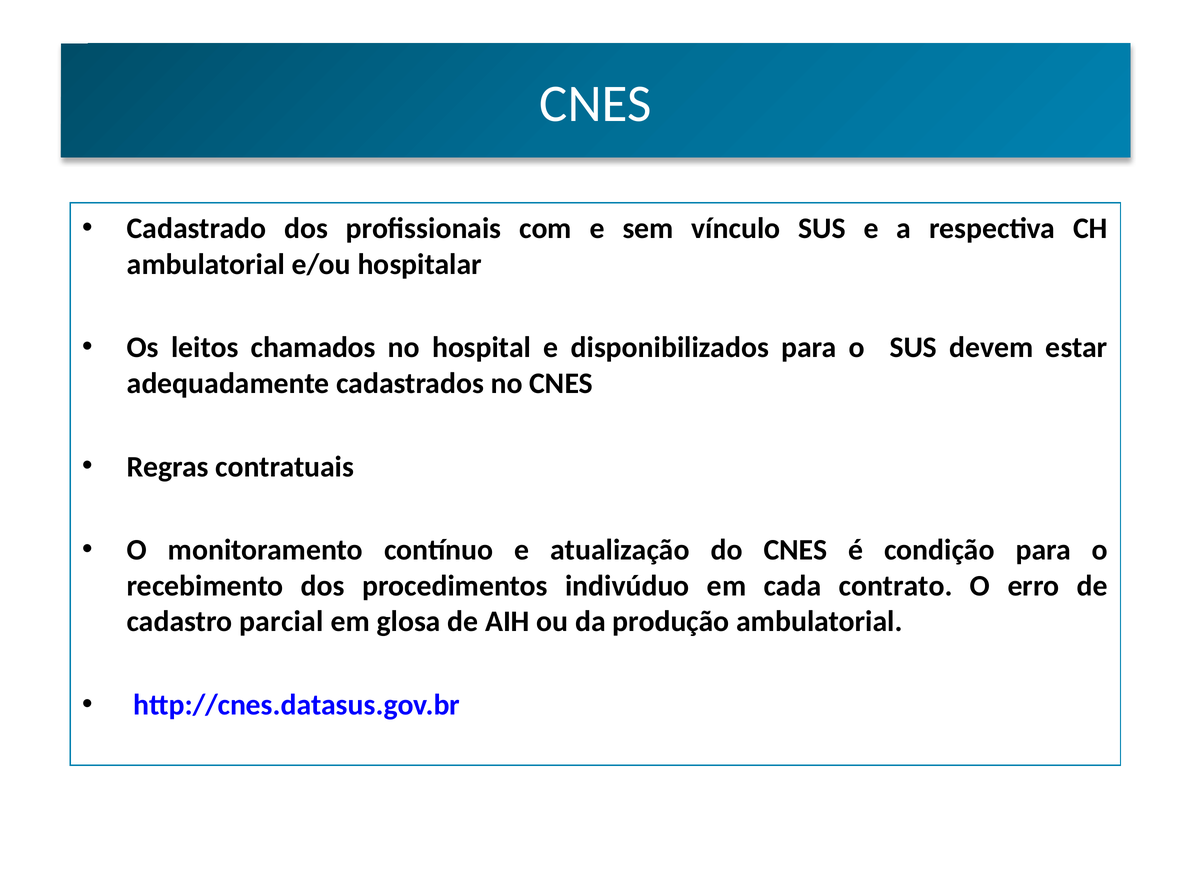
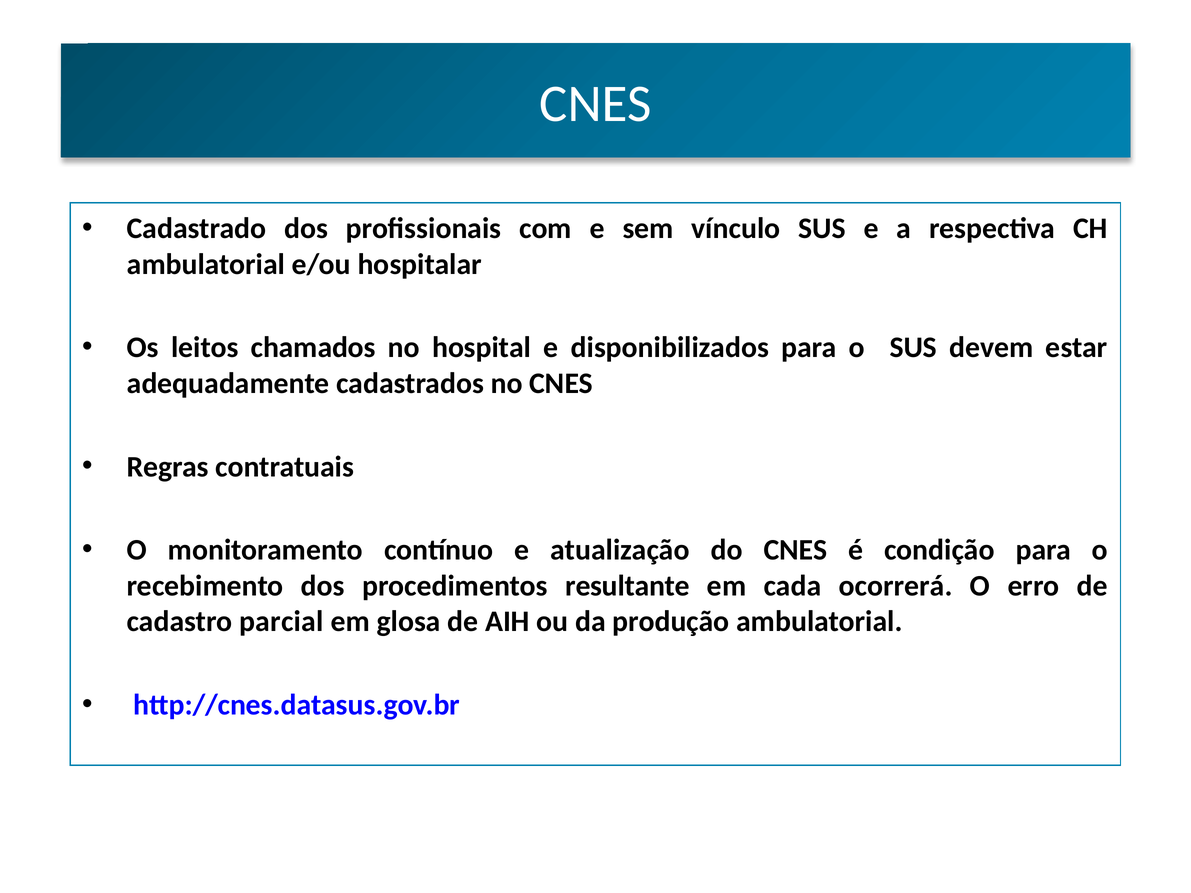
indivúduo: indivúduo -> resultante (627, 586)
contrato: contrato -> ocorrerá (896, 586)
